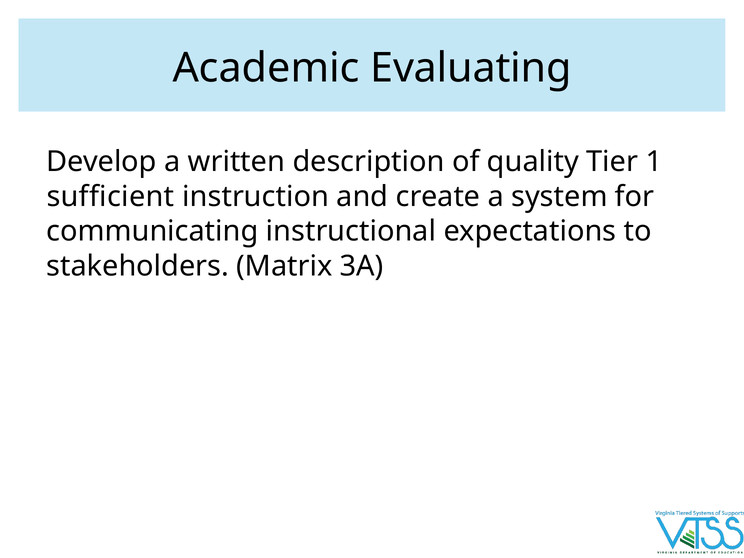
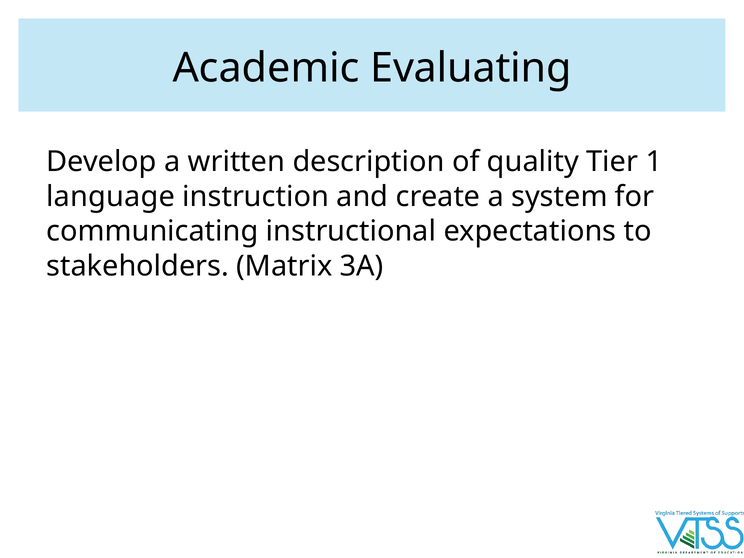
sufficient: sufficient -> language (111, 197)
